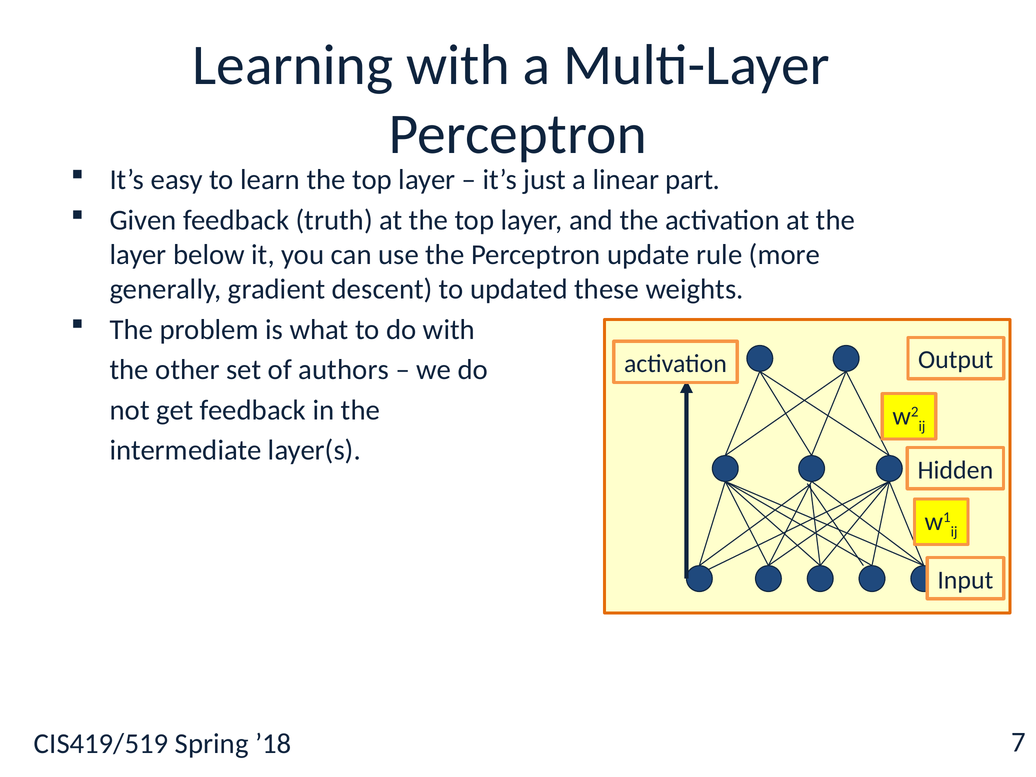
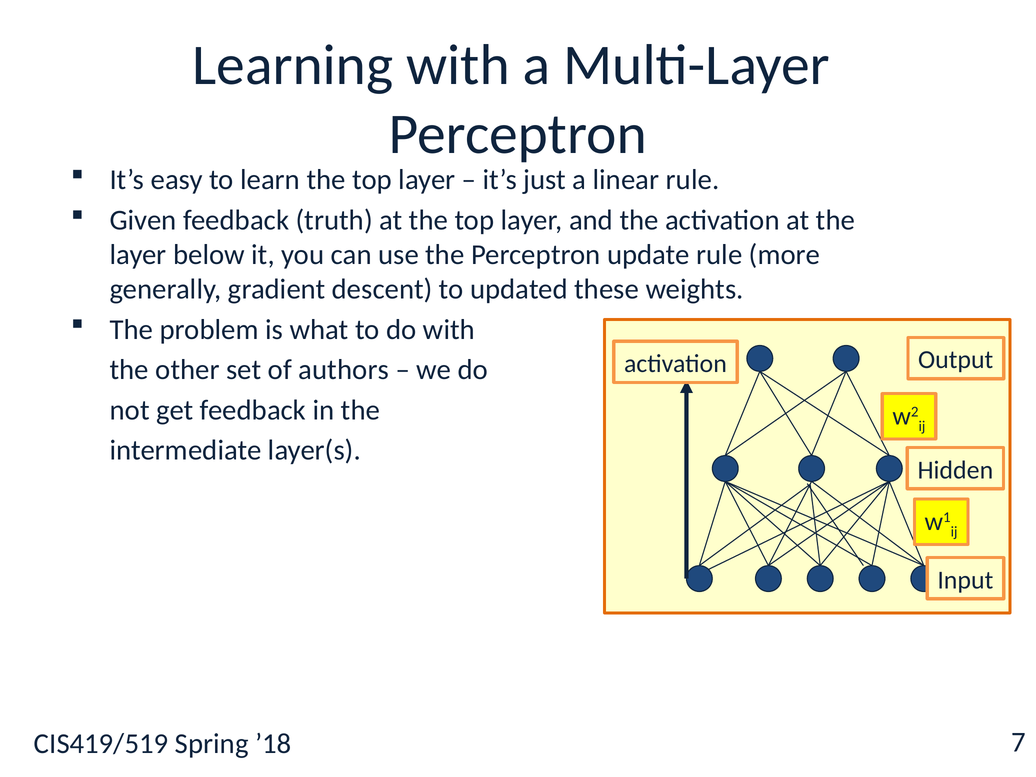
linear part: part -> rule (693, 180)
